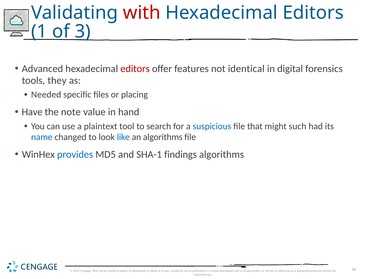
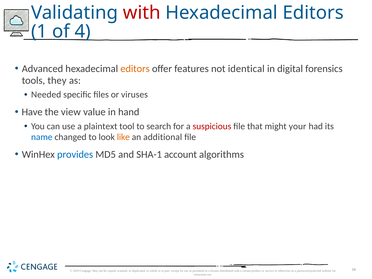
3: 3 -> 4 (83, 32)
editors colour: red -> orange (135, 69)
placing: placing -> viruses (134, 95)
note: note -> view (71, 112)
suspicious colour: blue -> red (212, 126)
such: such -> your (298, 126)
like colour: blue -> orange (123, 137)
an algorithms: algorithms -> additional (163, 137)
findings: findings -> account (181, 154)
